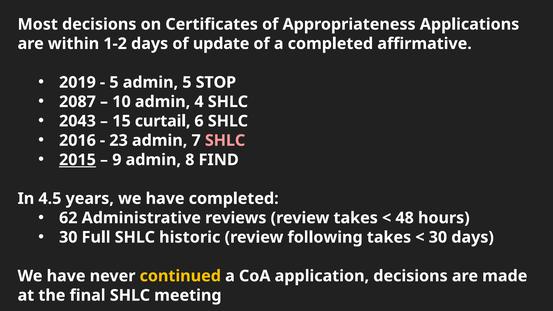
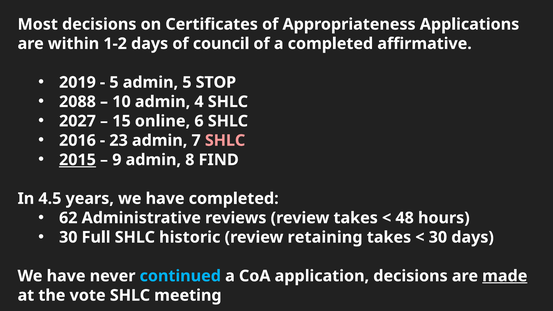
update: update -> council (221, 44)
2087: 2087 -> 2088 (77, 102)
2043: 2043 -> 2027 (77, 121)
curtail: curtail -> online (163, 121)
following: following -> retaining (325, 237)
continued colour: yellow -> light blue (180, 276)
made underline: none -> present (505, 276)
final: final -> vote (88, 295)
